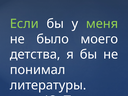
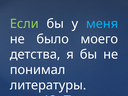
меня colour: light green -> light blue (102, 24)
